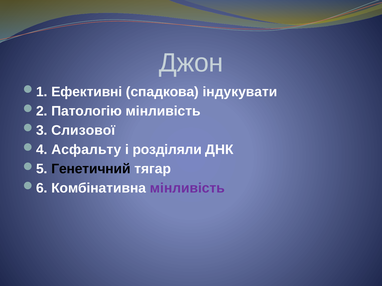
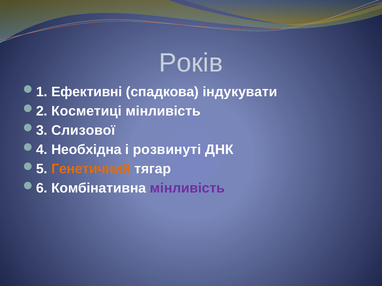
Джон: Джон -> Років (191, 63)
Патологію: Патологію -> Косметиці (87, 111)
Асфальту: Асфальту -> Необхідна (86, 150)
розділяли: розділяли -> розвинуті (167, 150)
Генетичний colour: black -> orange (91, 169)
